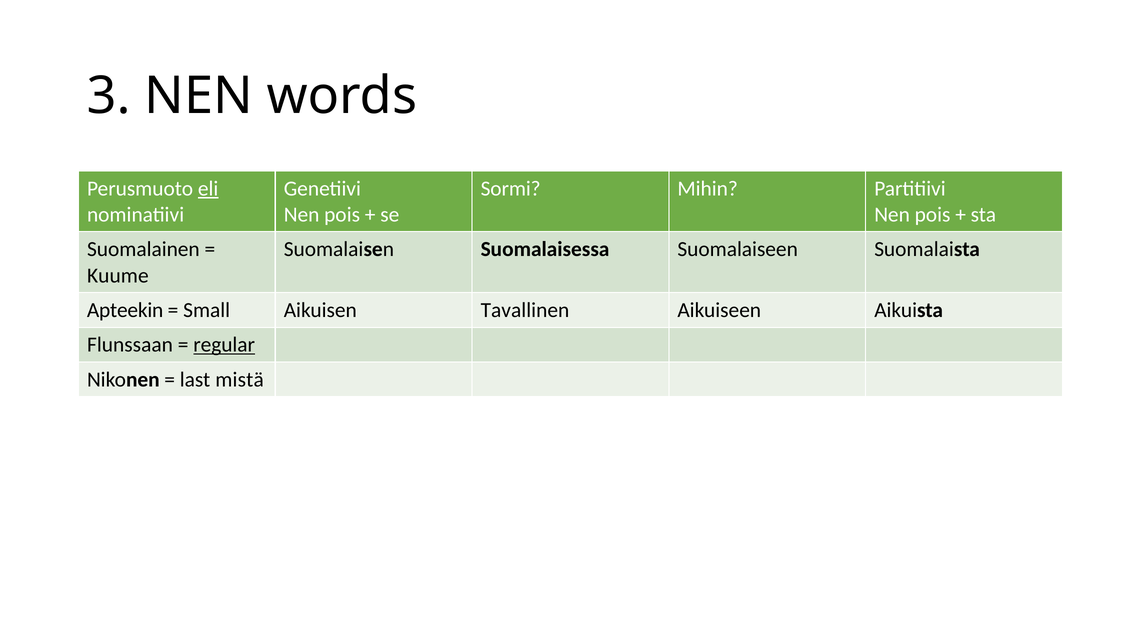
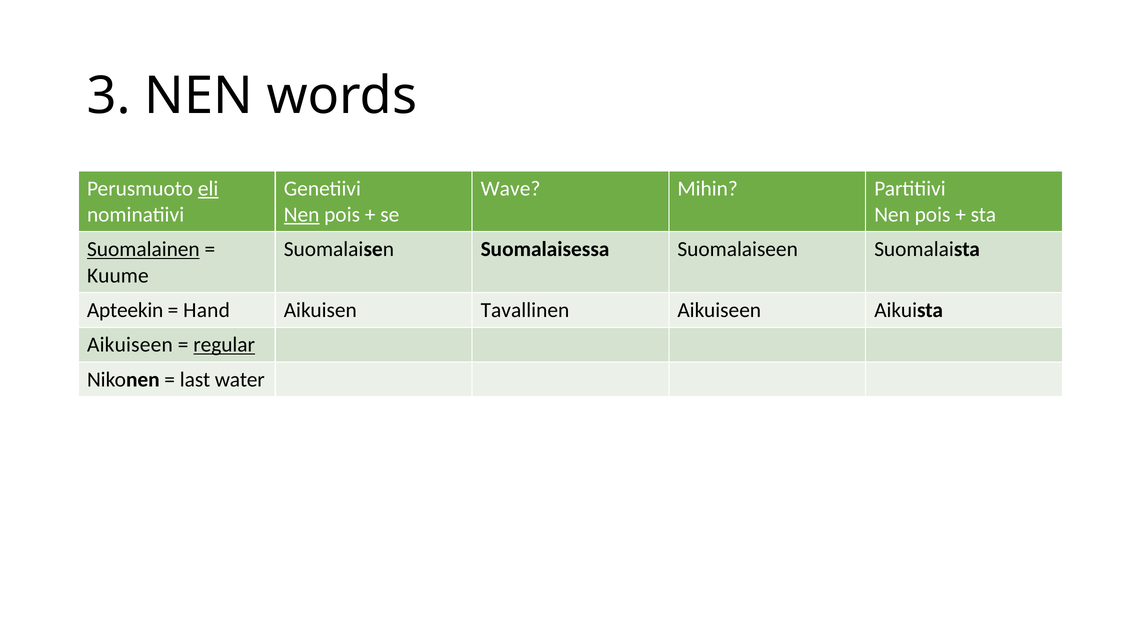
Sormi: Sormi -> Wave (511, 188)
Nen underline: none -> present (302, 215)
Suomalainen underline: none -> present (143, 249)
Small: Small -> Hand (207, 310)
Flunssaan: Flunssaan -> Aikuiseen (130, 345)
mistä: mistä -> water (240, 379)
